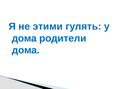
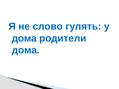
этими: этими -> слово (48, 27)
